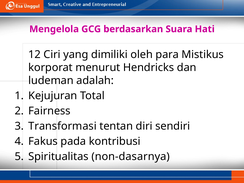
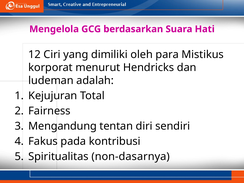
Transformasi: Transformasi -> Mengandung (63, 126)
